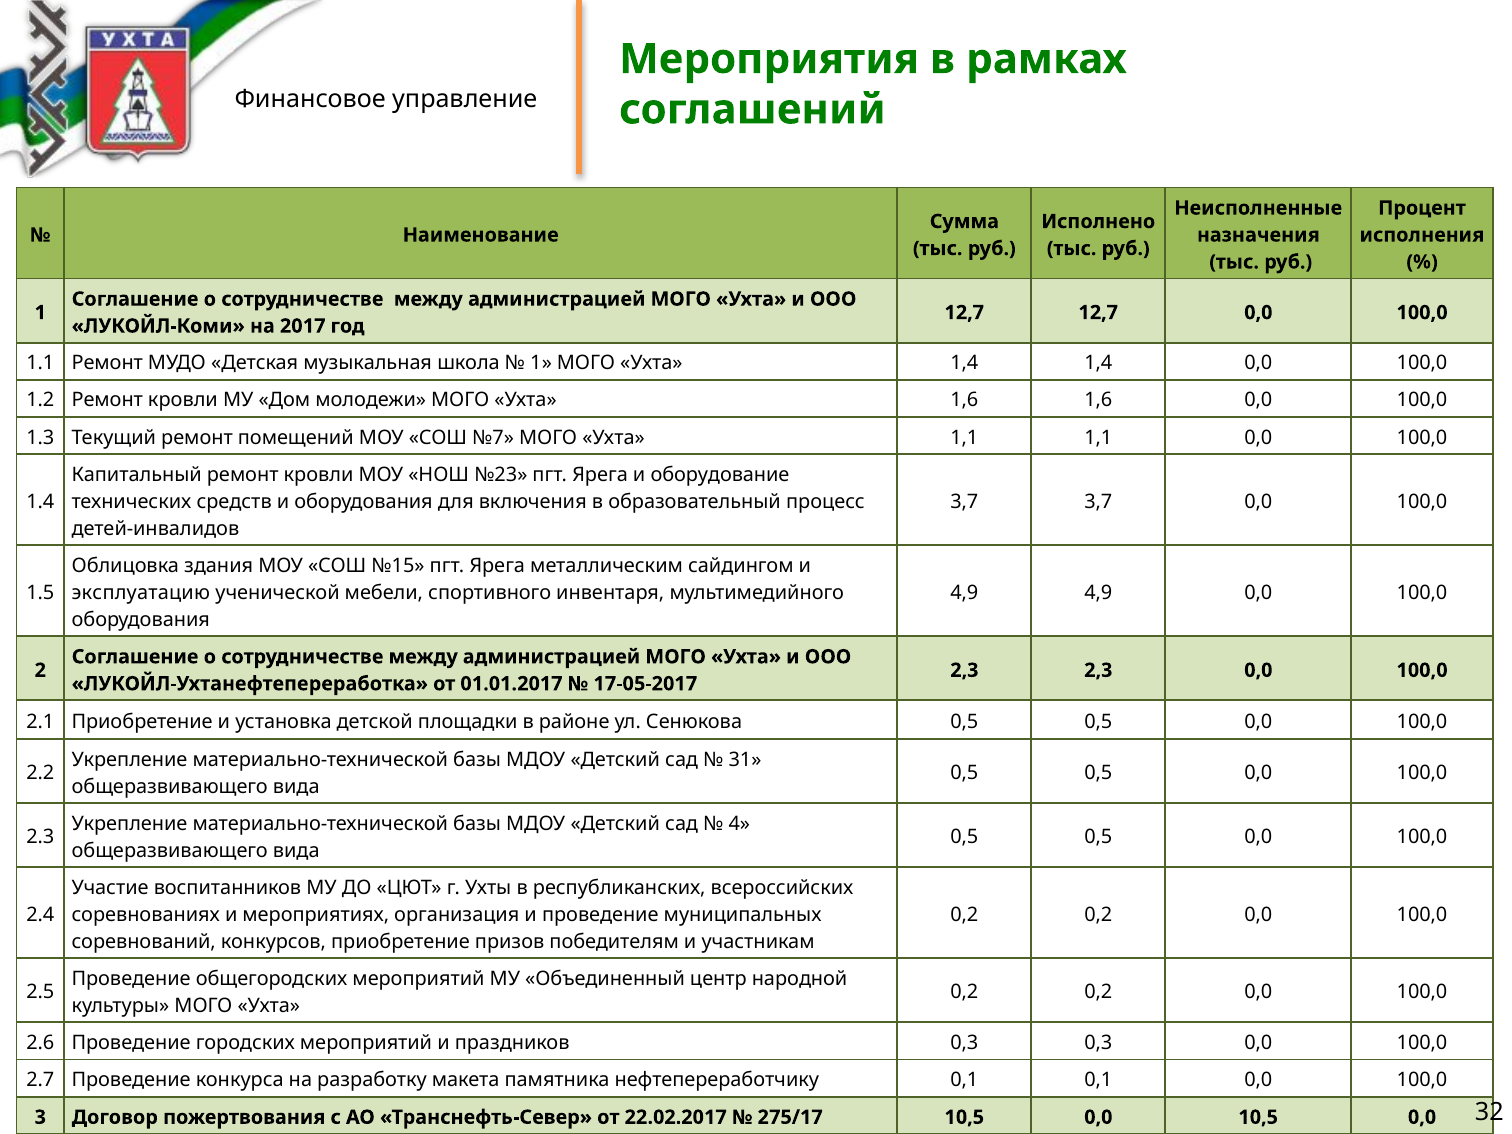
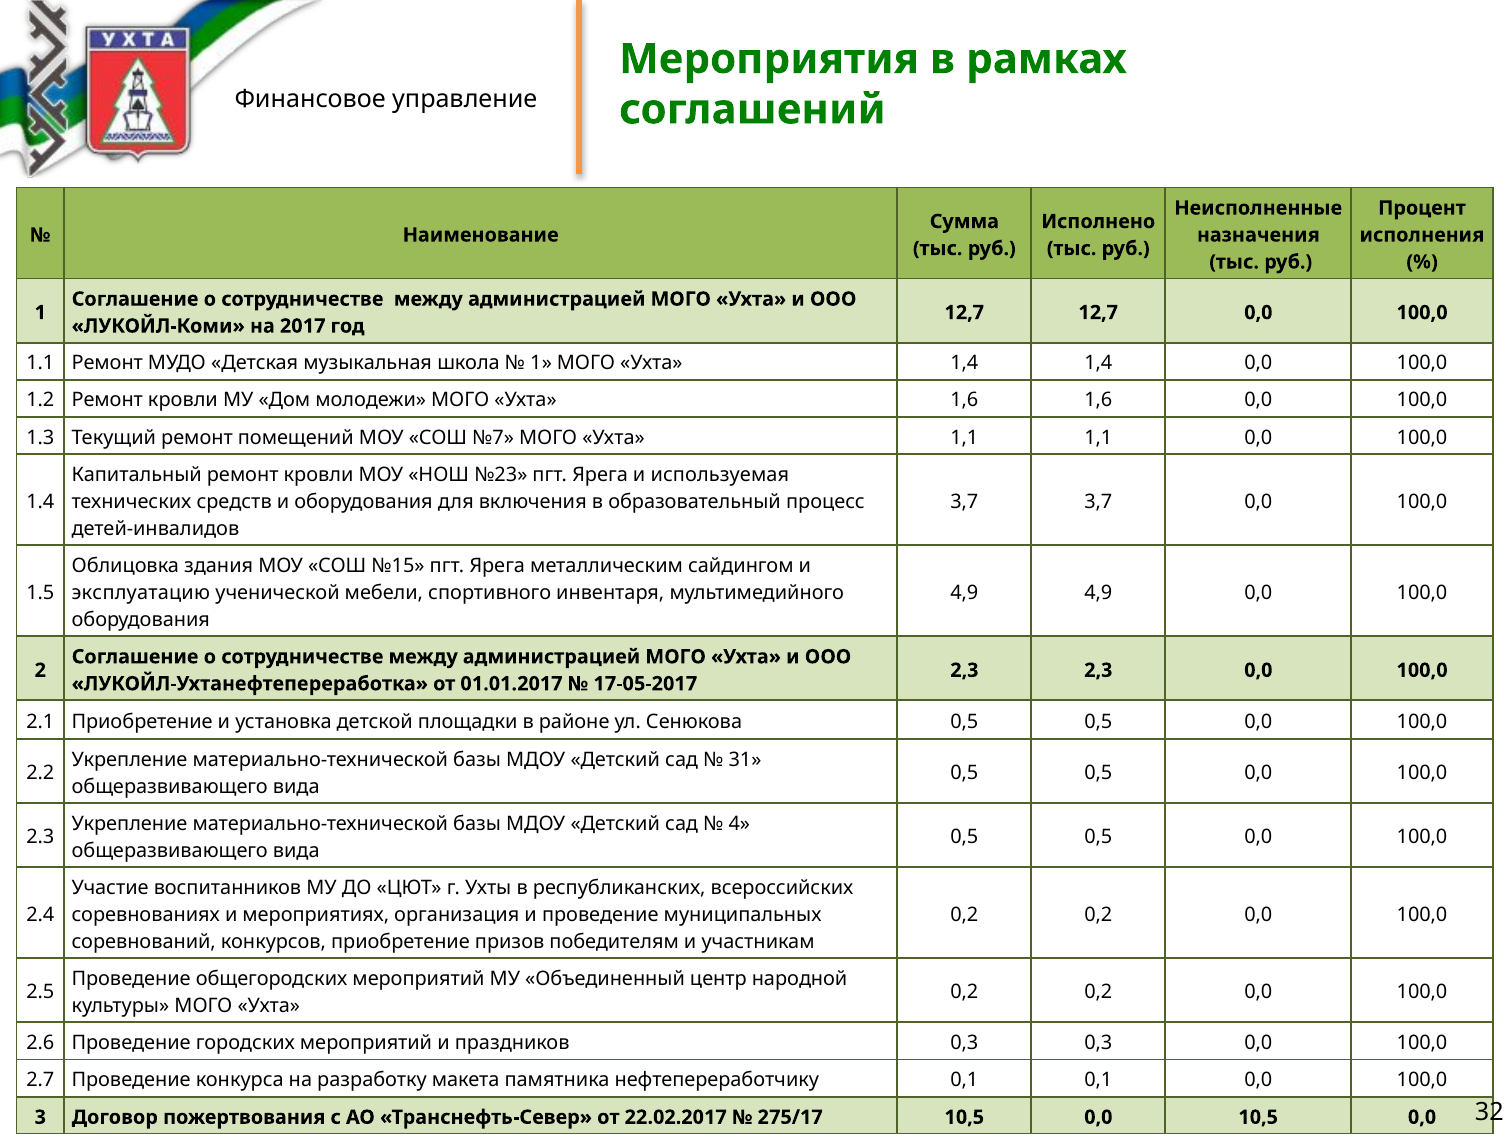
оборудование: оборудование -> используемая (720, 475)
